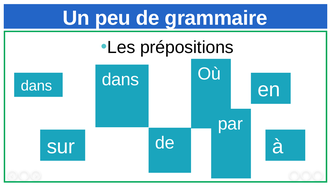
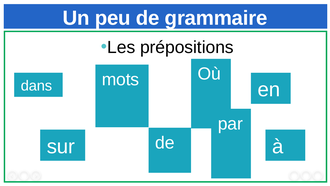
dans: dans -> mots (121, 80)
